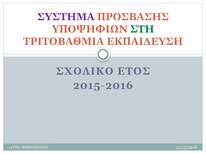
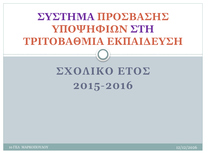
ΣΤΗ colour: green -> purple (142, 29)
